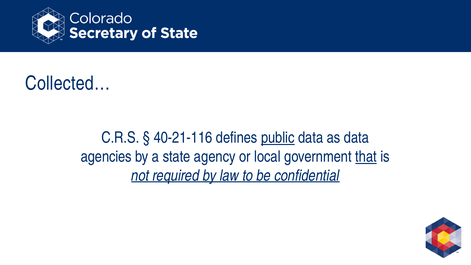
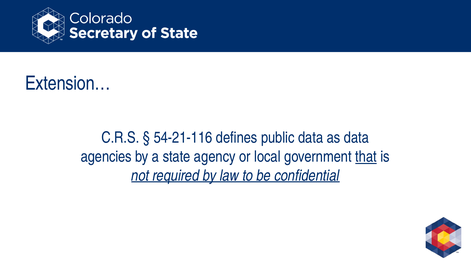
Collected…: Collected… -> Extension… (68, 83)
40-21-116: 40-21-116 -> 54-21-116 (183, 138)
public underline: present -> none (278, 138)
